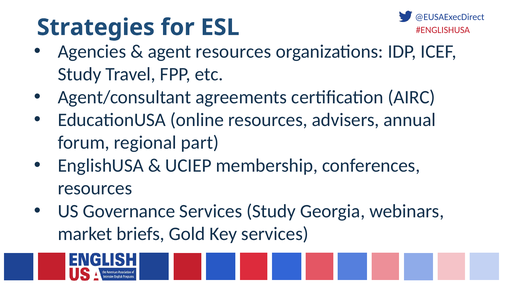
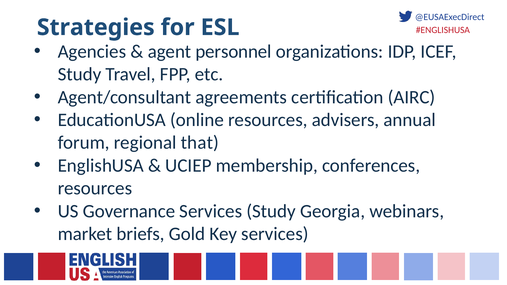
agent resources: resources -> personnel (234, 52)
part: part -> that (200, 143)
